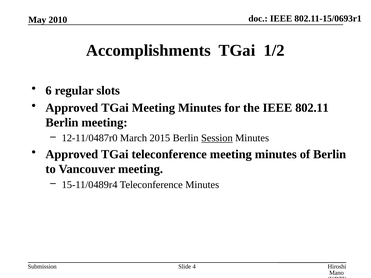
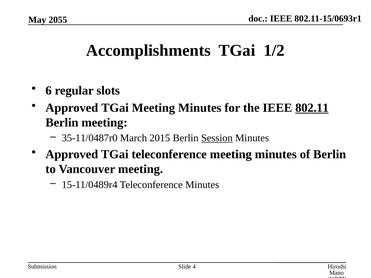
2010: 2010 -> 2055 (58, 20)
802.11 underline: none -> present (312, 108)
12-11/0487r0: 12-11/0487r0 -> 35-11/0487r0 (90, 138)
